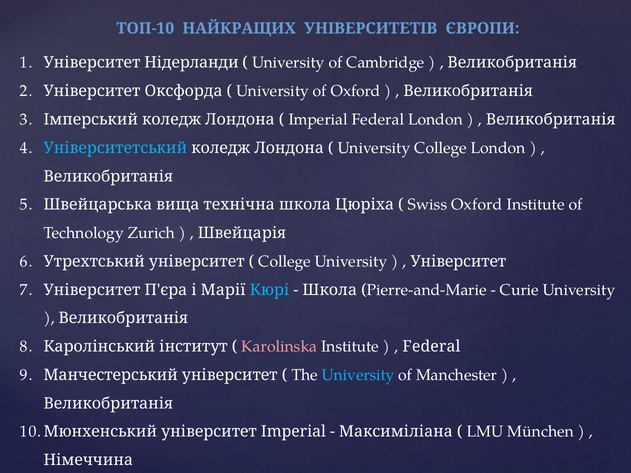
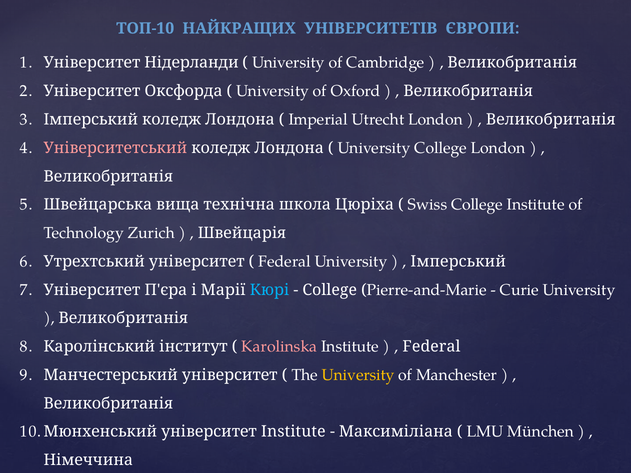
Imperial Federal: Federal -> Utrecht (378, 120)
Університетський colour: light blue -> pink (115, 148)
Swiss Oxford: Oxford -> College (477, 205)
College: College -> Federal (285, 262)
Університет: Університет -> Імперський (458, 262)
Школа: Школа -> College (330, 290)
University colour: light blue -> yellow (358, 375)
університет Imperial: Imperial -> Institute (293, 432)
